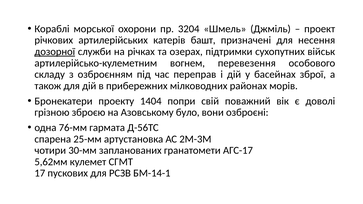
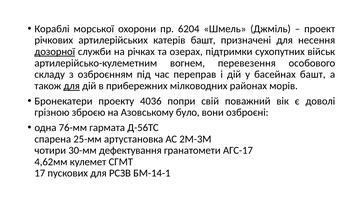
3204: 3204 -> 6204 (189, 29)
басейнах зброї: зброї -> башт (313, 74)
для underline: none -> present (72, 86)
1404: 1404 -> 4036 (151, 101)
запланованих: запланованих -> дефектування (130, 151)
5,62мм: 5,62мм -> 4,62мм (51, 162)
